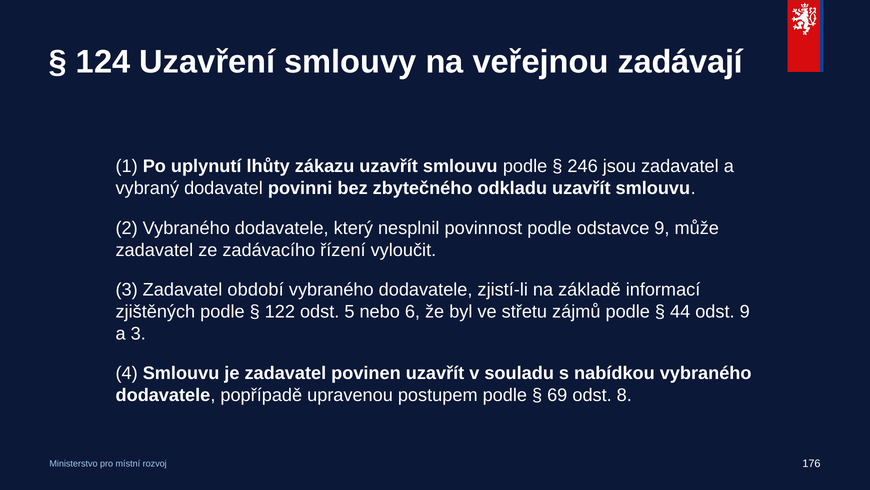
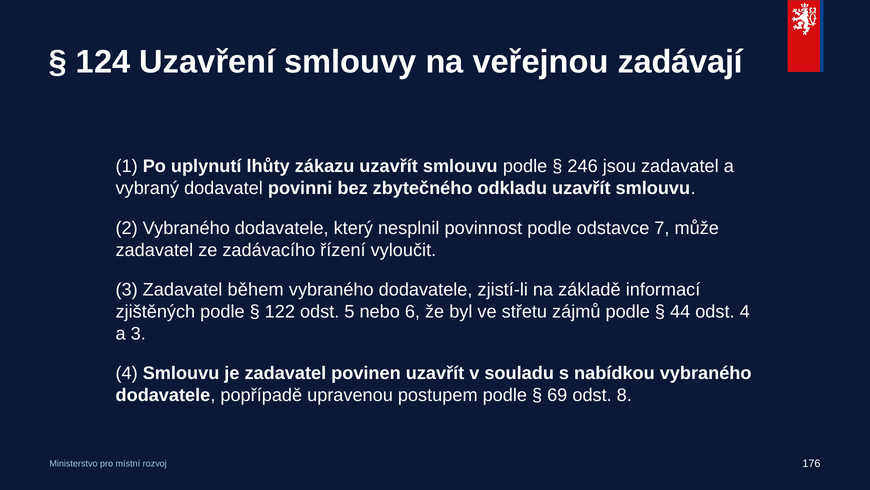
odstavce 9: 9 -> 7 (662, 228)
období: období -> během (256, 290)
odst 9: 9 -> 4 (745, 311)
